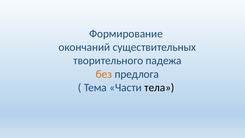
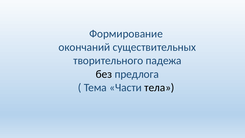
без colour: orange -> black (104, 74)
